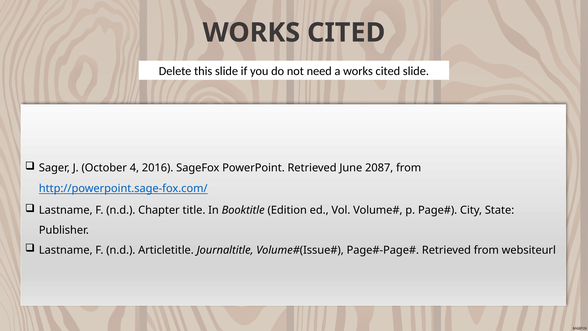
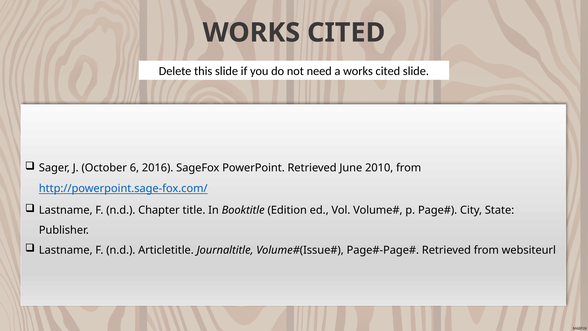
4: 4 -> 6 (134, 168)
2087: 2087 -> 2010 (379, 168)
